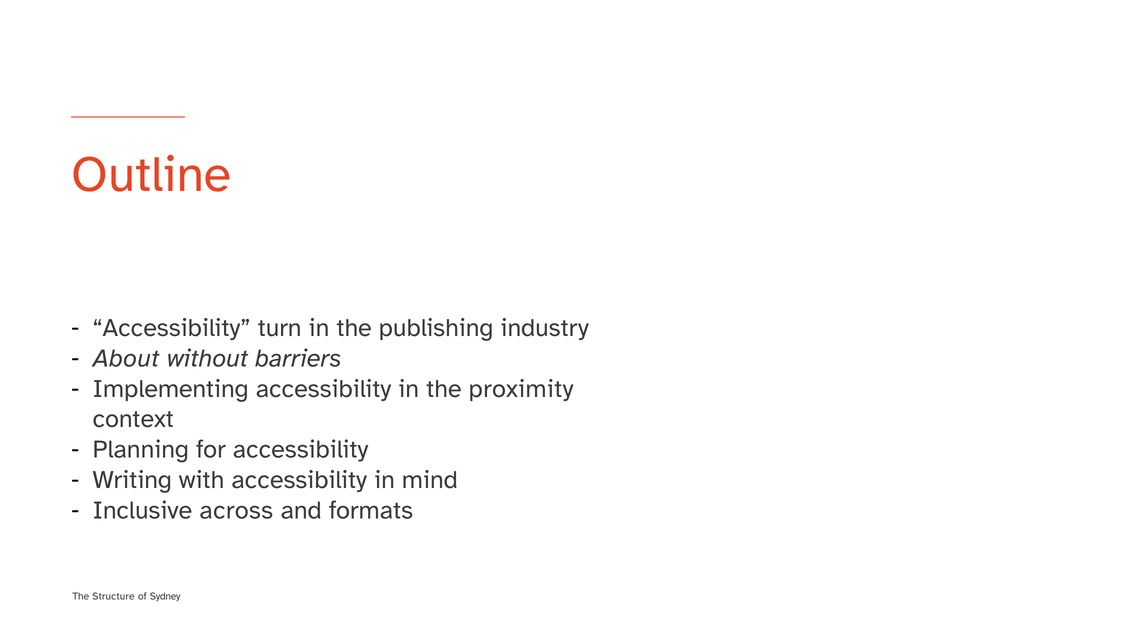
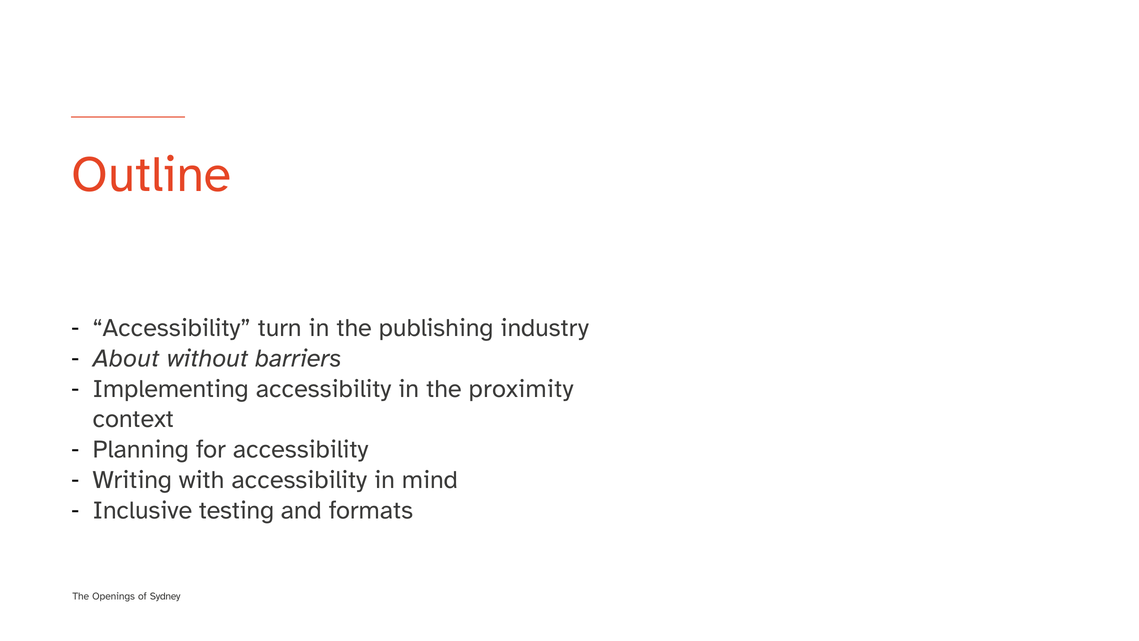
across: across -> testing (236, 510)
Structure: Structure -> Openings (114, 596)
